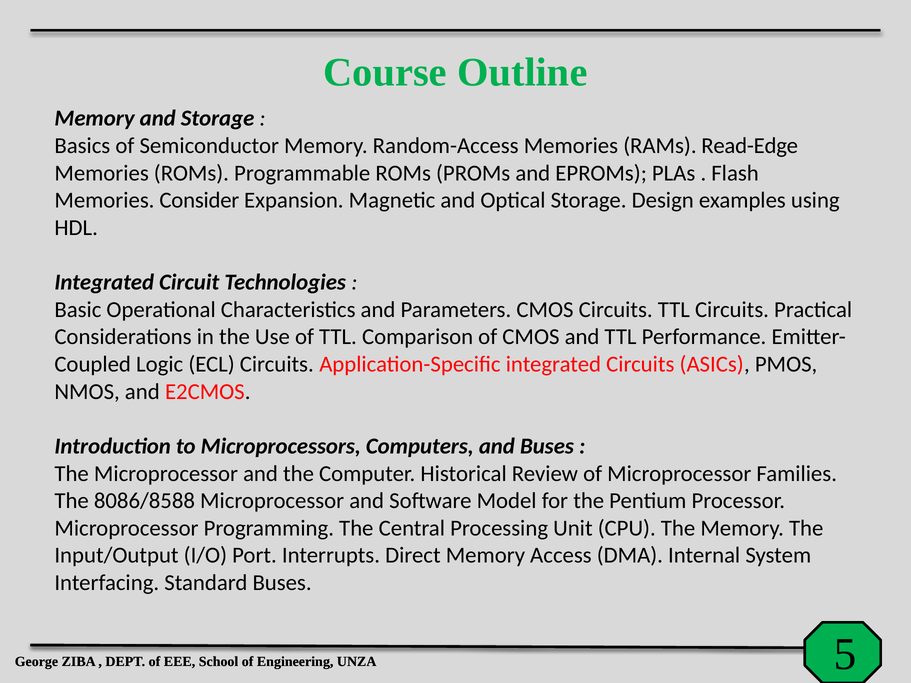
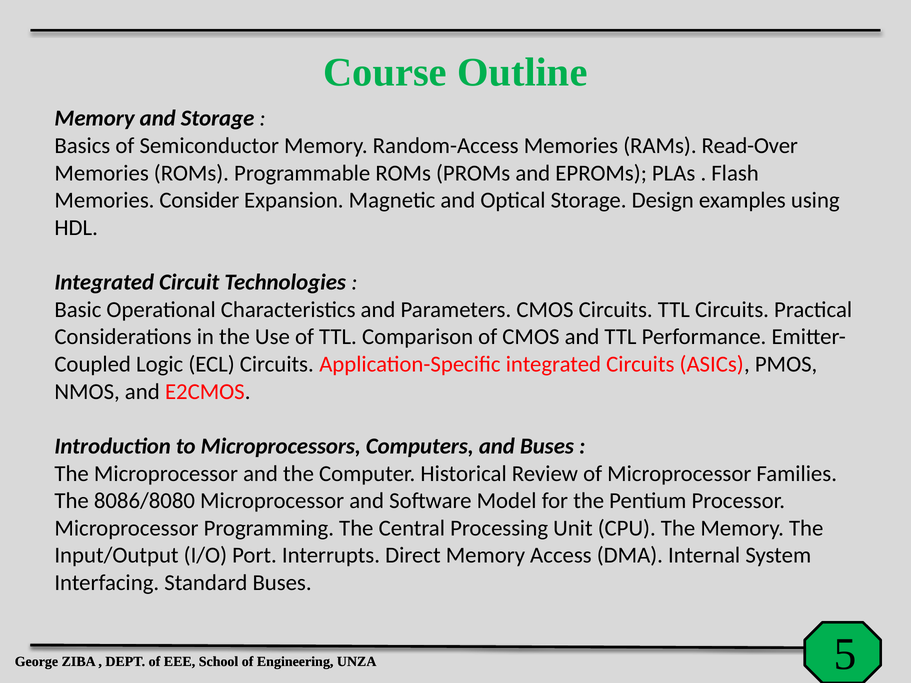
Read-Edge: Read-Edge -> Read-Over (750, 146)
8086/8588: 8086/8588 -> 8086/8080 (144, 501)
